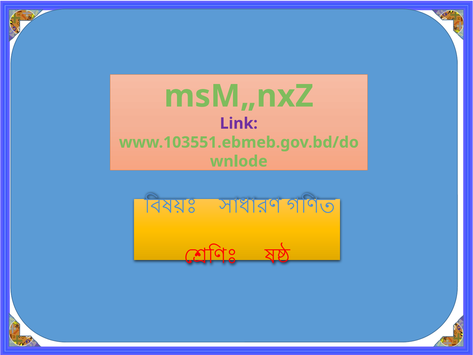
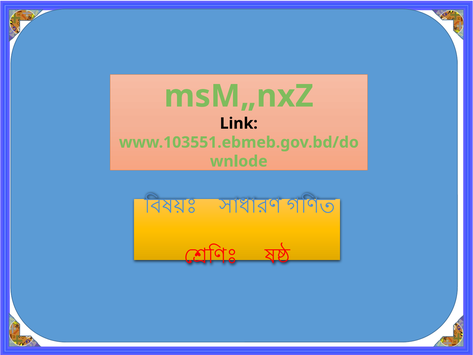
Link colour: purple -> black (239, 123)
